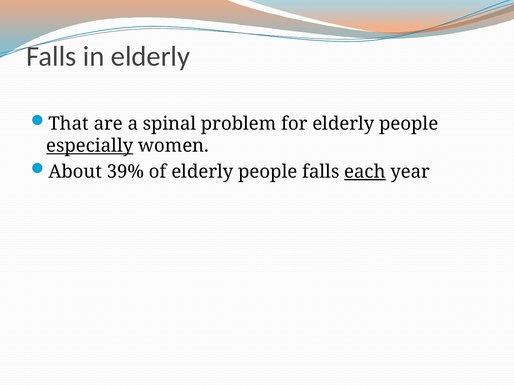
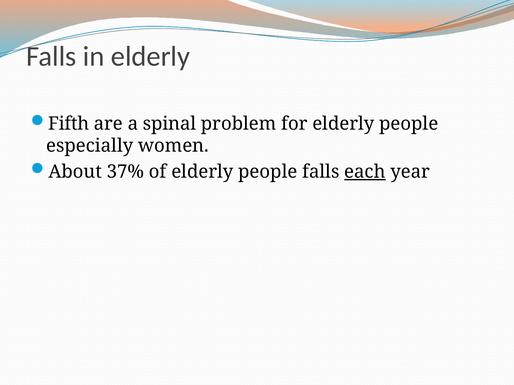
That: That -> Fifth (69, 124)
especially underline: present -> none (90, 146)
39%: 39% -> 37% (125, 172)
